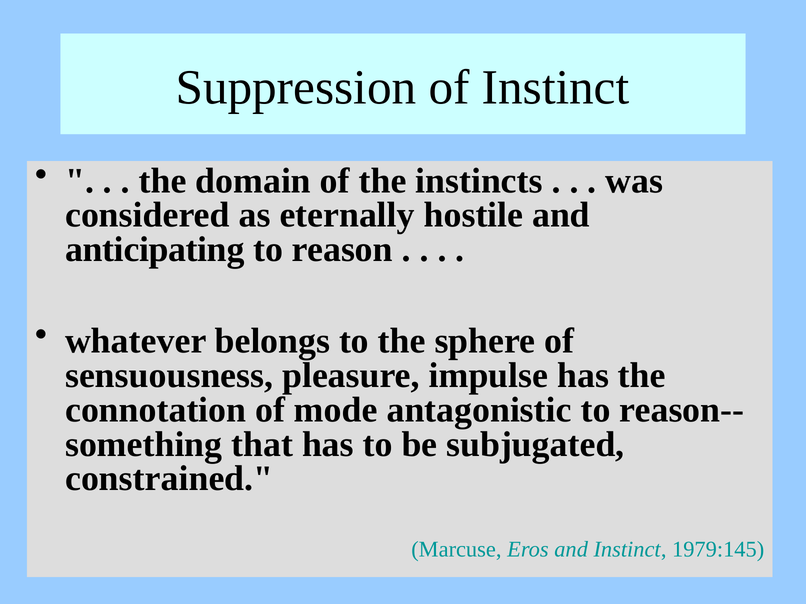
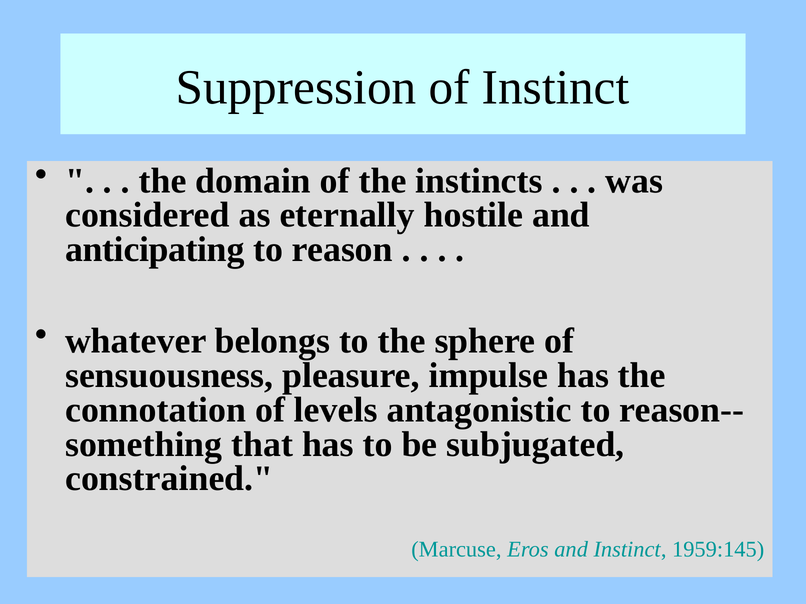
mode: mode -> levels (336, 410)
1979:145: 1979:145 -> 1959:145 (718, 550)
